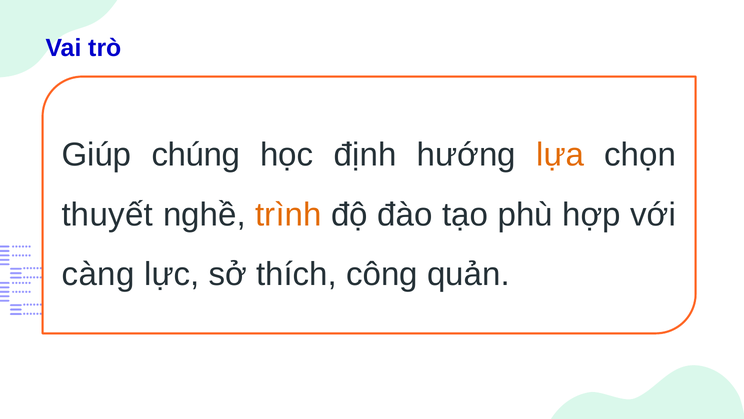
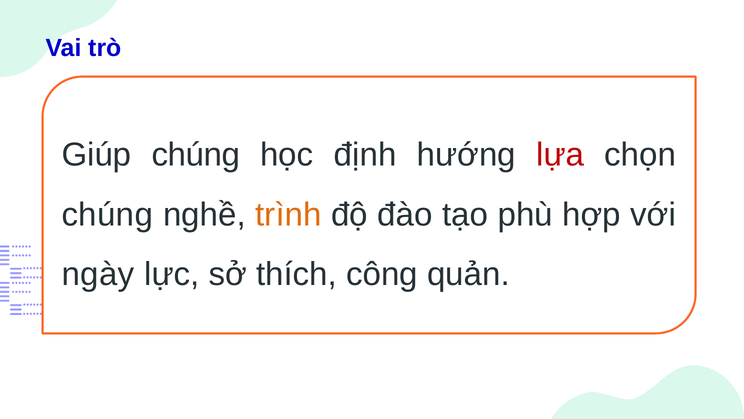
lựa colour: orange -> red (560, 155)
thuyết: thuyết -> chúng (107, 214)
càng: càng -> ngày (98, 274)
